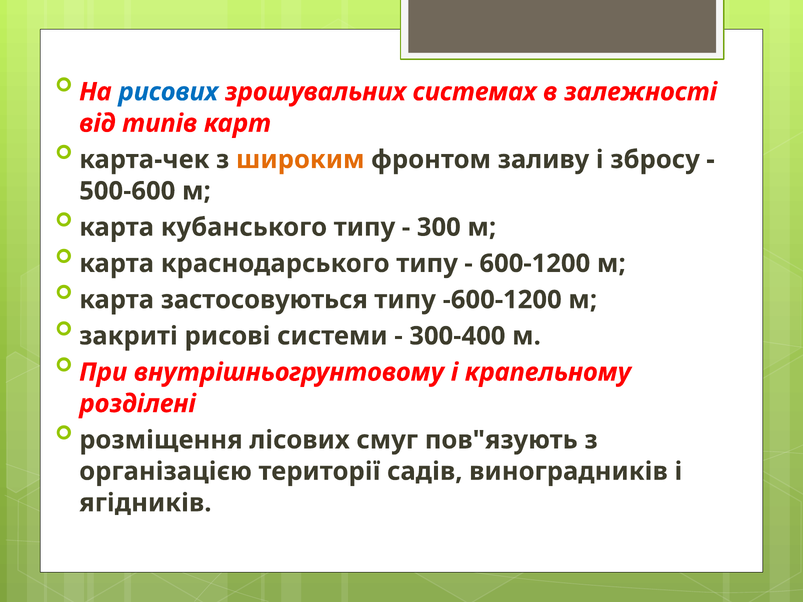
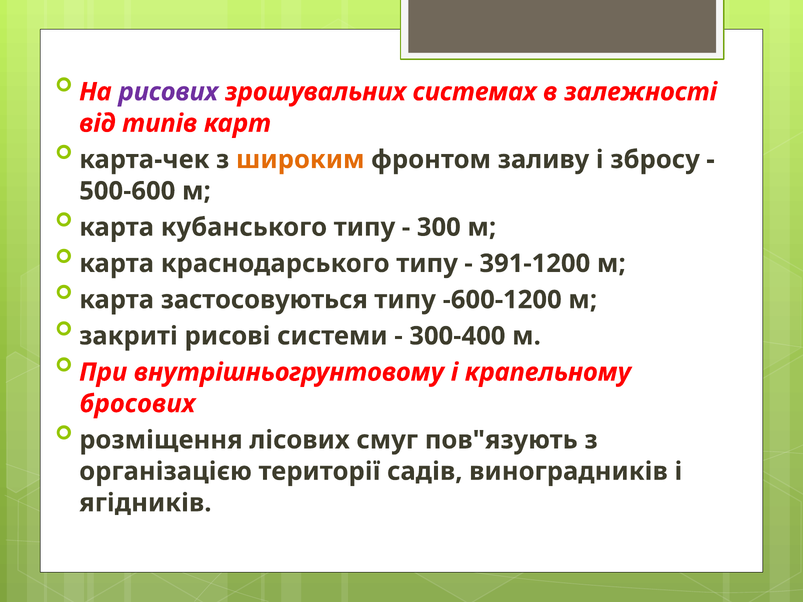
рисових colour: blue -> purple (168, 92)
600-1200: 600-1200 -> 391-1200 (535, 264)
розділені: розділені -> бросових (137, 404)
